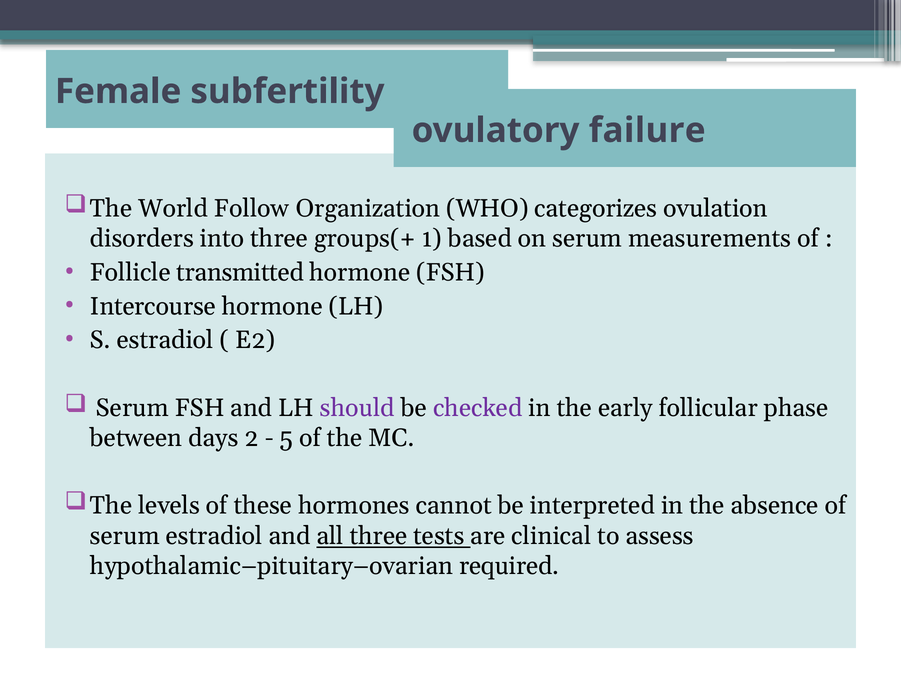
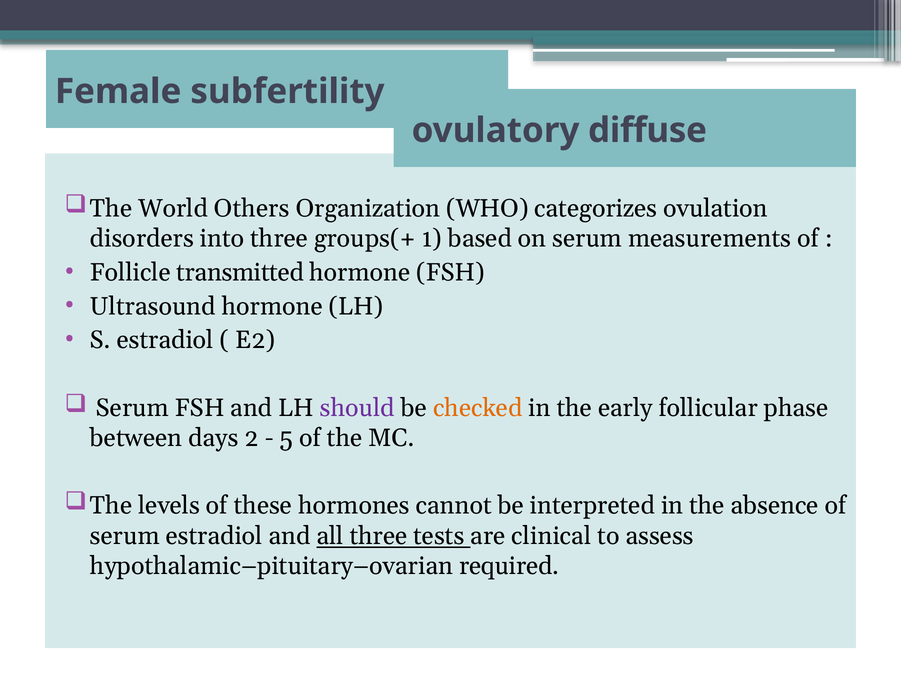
failure: failure -> diffuse (647, 130)
Follow: Follow -> Others (252, 208)
Intercourse: Intercourse -> Ultrasound (153, 306)
checked colour: purple -> orange (478, 408)
